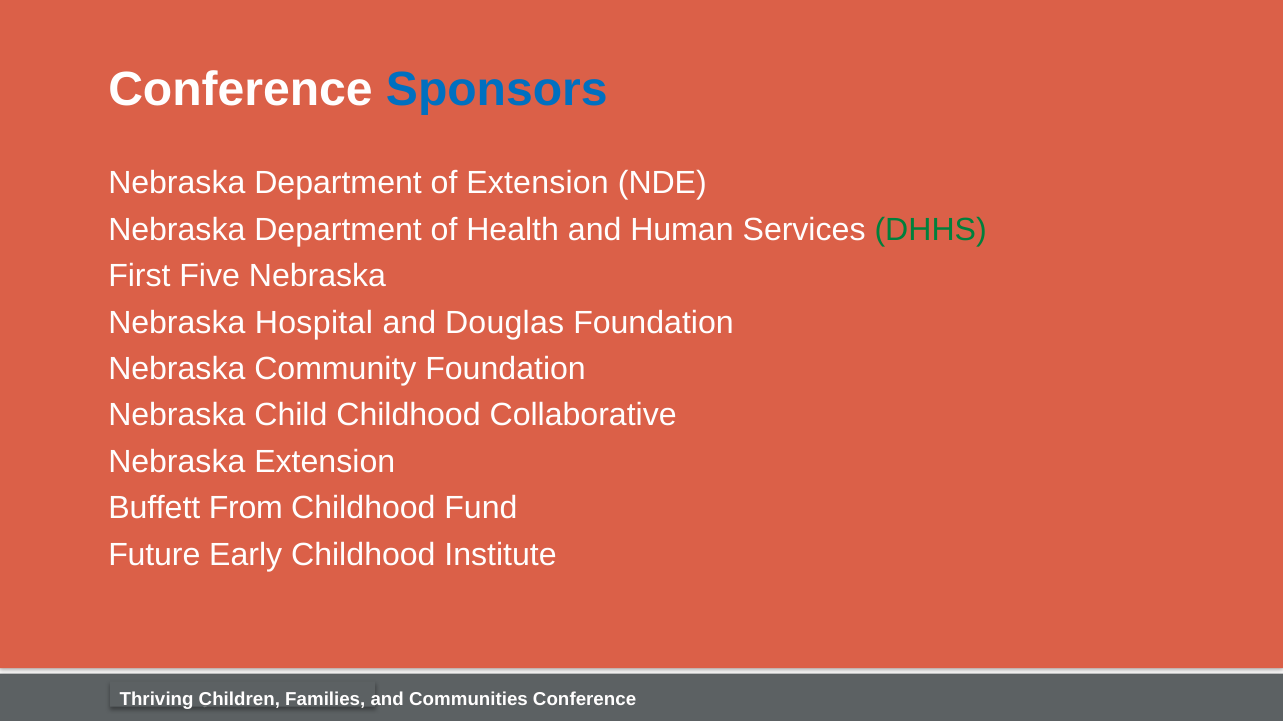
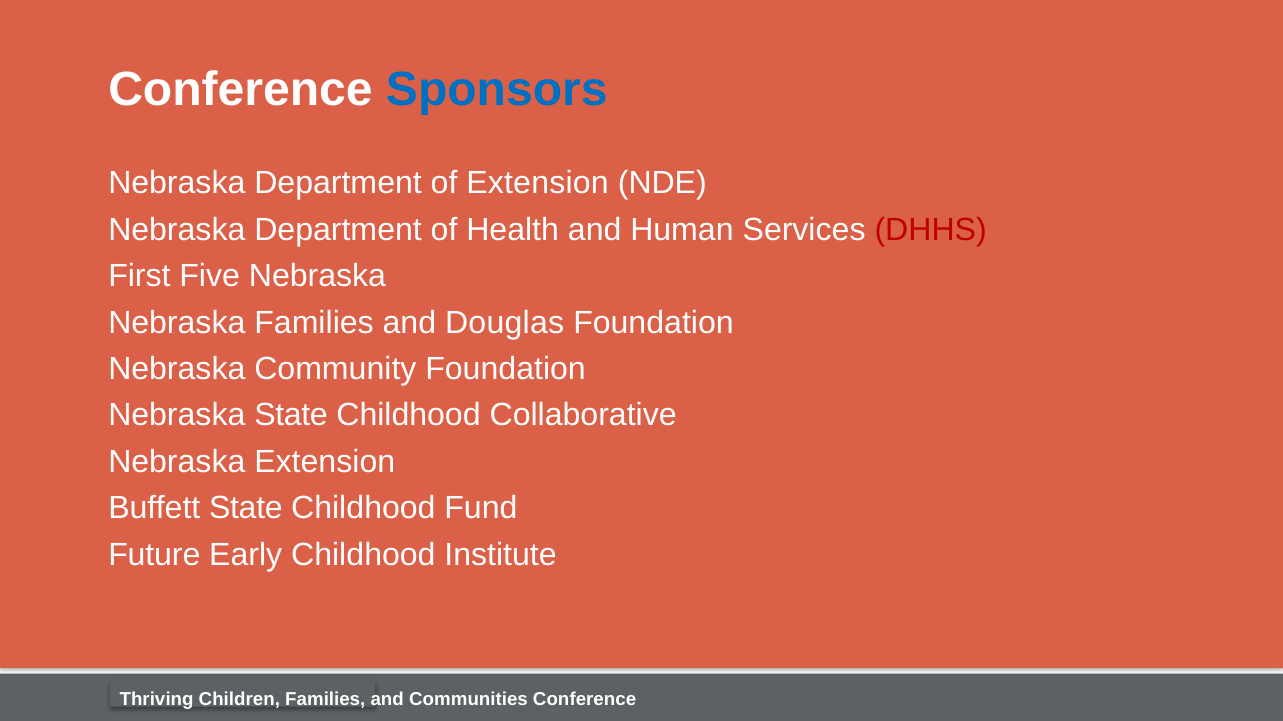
DHHS colour: green -> red (931, 230)
Nebraska Hospital: Hospital -> Families (314, 323)
Nebraska Child: Child -> State (291, 416)
Buffett From: From -> State (246, 509)
